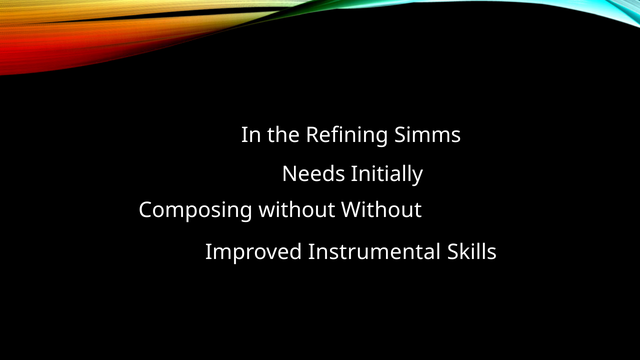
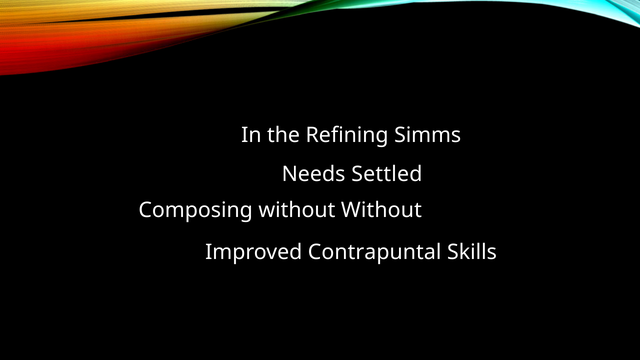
Initially: Initially -> Settled (387, 174)
Instrumental: Instrumental -> Contrapuntal (375, 252)
